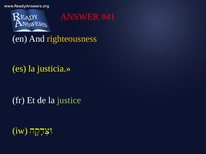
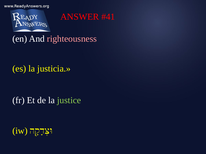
righteousness colour: yellow -> pink (72, 39)
